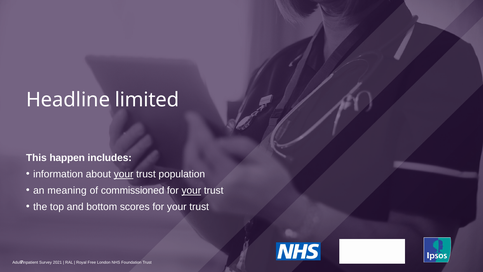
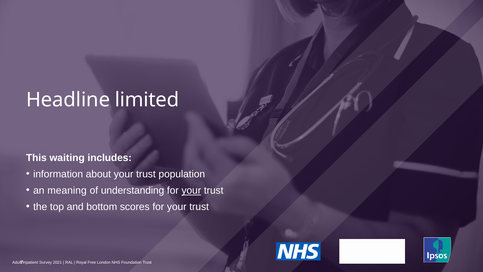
happen: happen -> waiting (67, 158)
your underline: present -> none (124, 174)
commissioned: commissioned -> understanding (133, 190)
